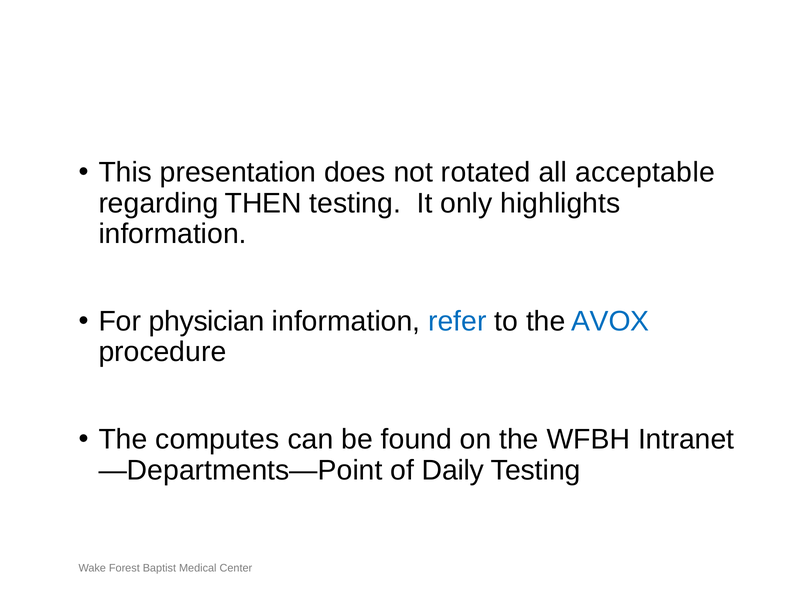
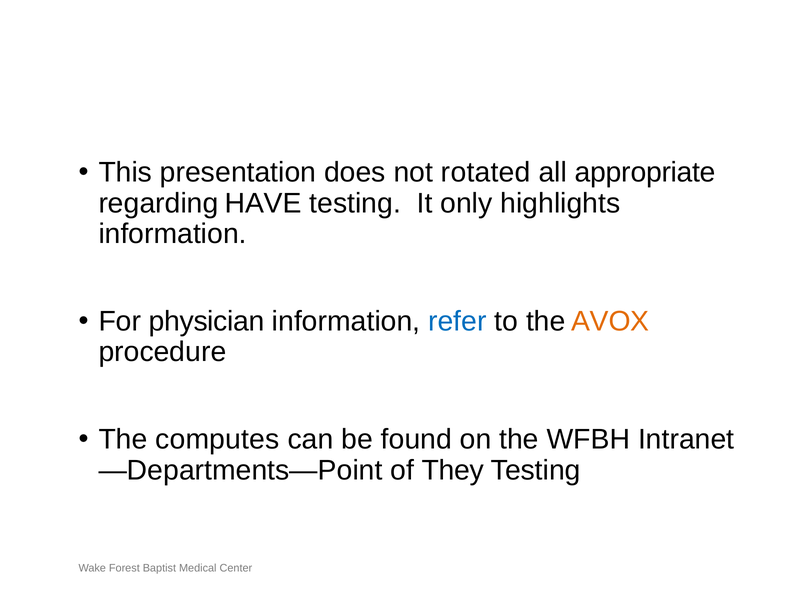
acceptable: acceptable -> appropriate (645, 172)
THEN: THEN -> HAVE (263, 203)
AVOX colour: blue -> orange (610, 321)
Daily: Daily -> They (453, 470)
